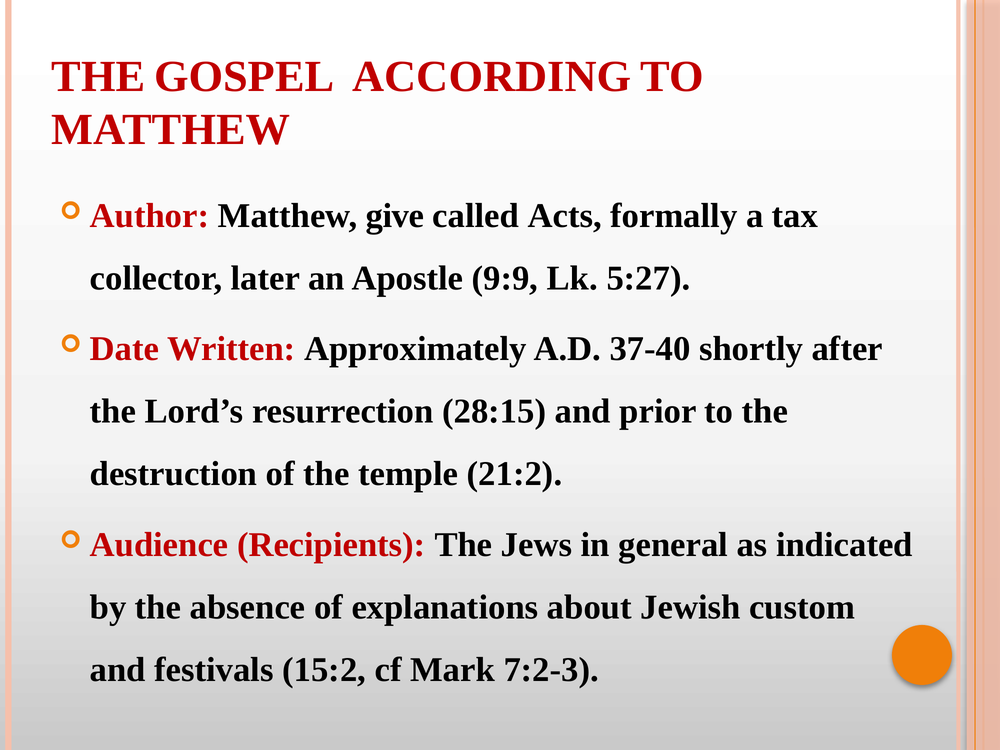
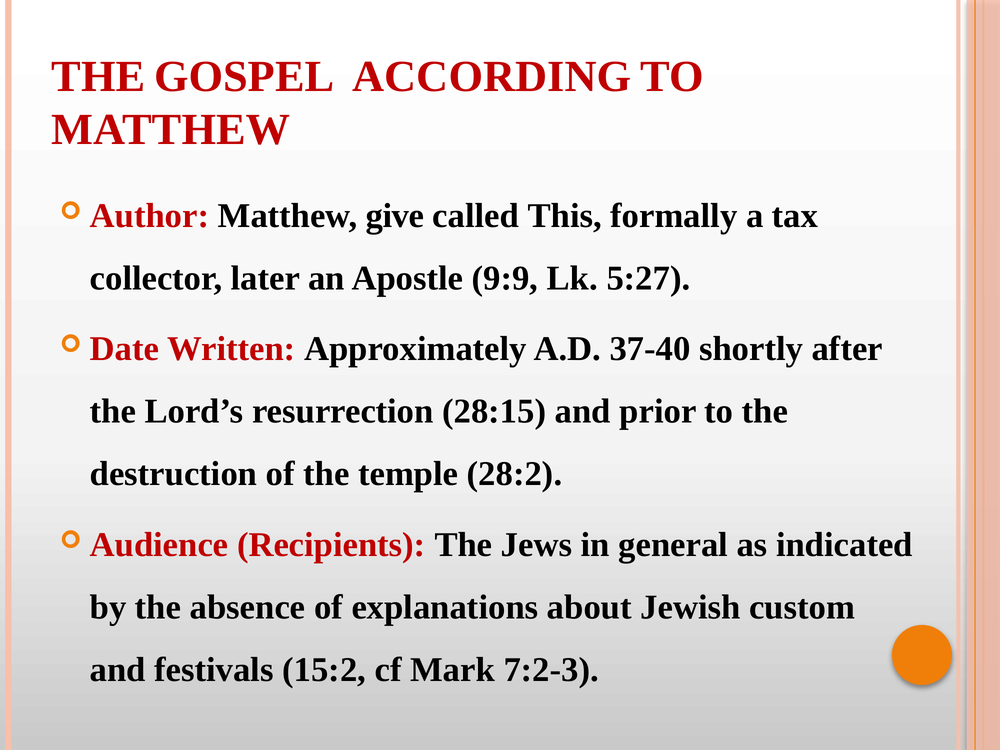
Acts: Acts -> This (565, 216)
21:2: 21:2 -> 28:2 (515, 474)
